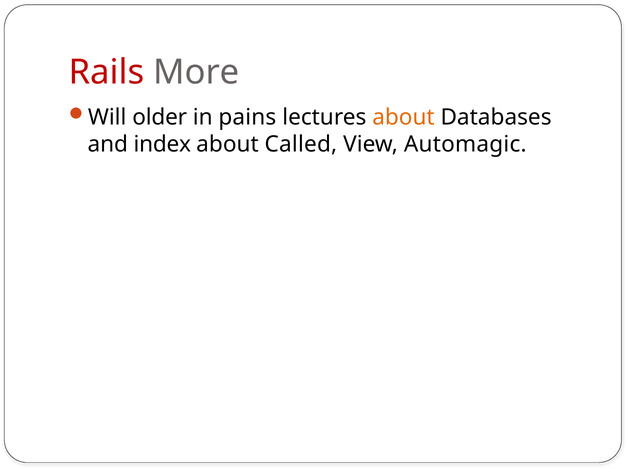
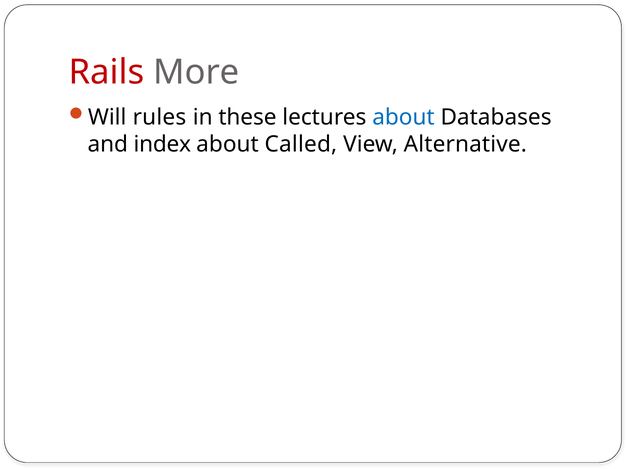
older: older -> rules (159, 117)
pains: pains -> these (247, 117)
about colour: orange -> blue (403, 117)
Automagic: Automagic -> Alternative (465, 144)
